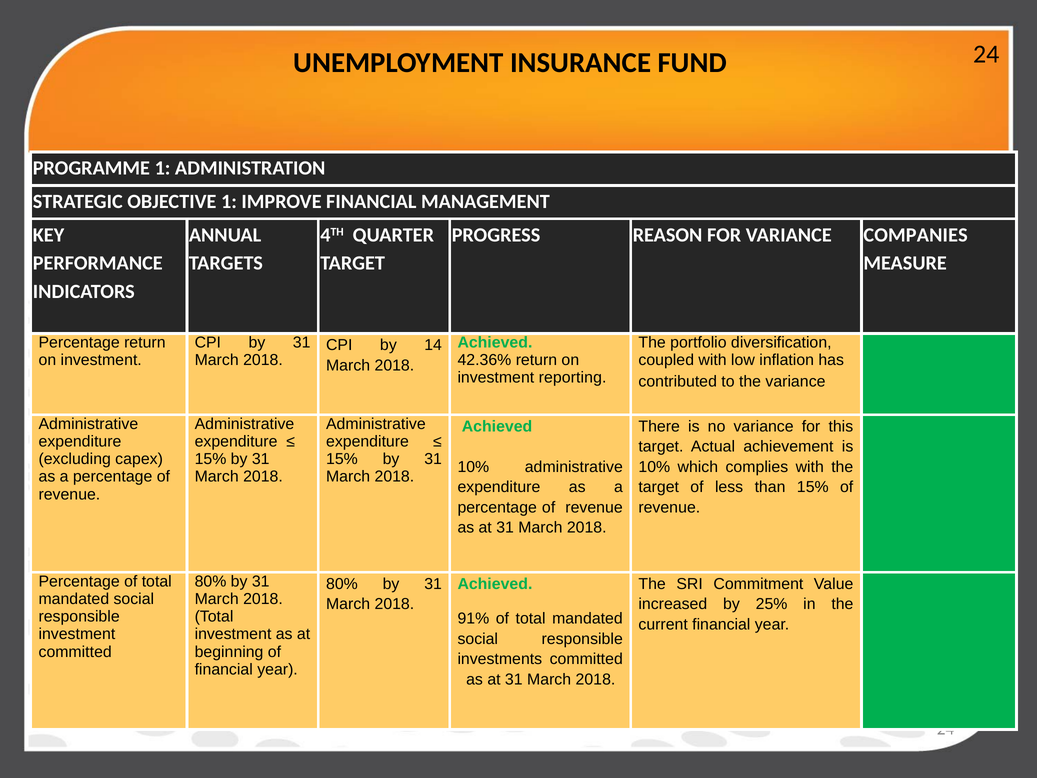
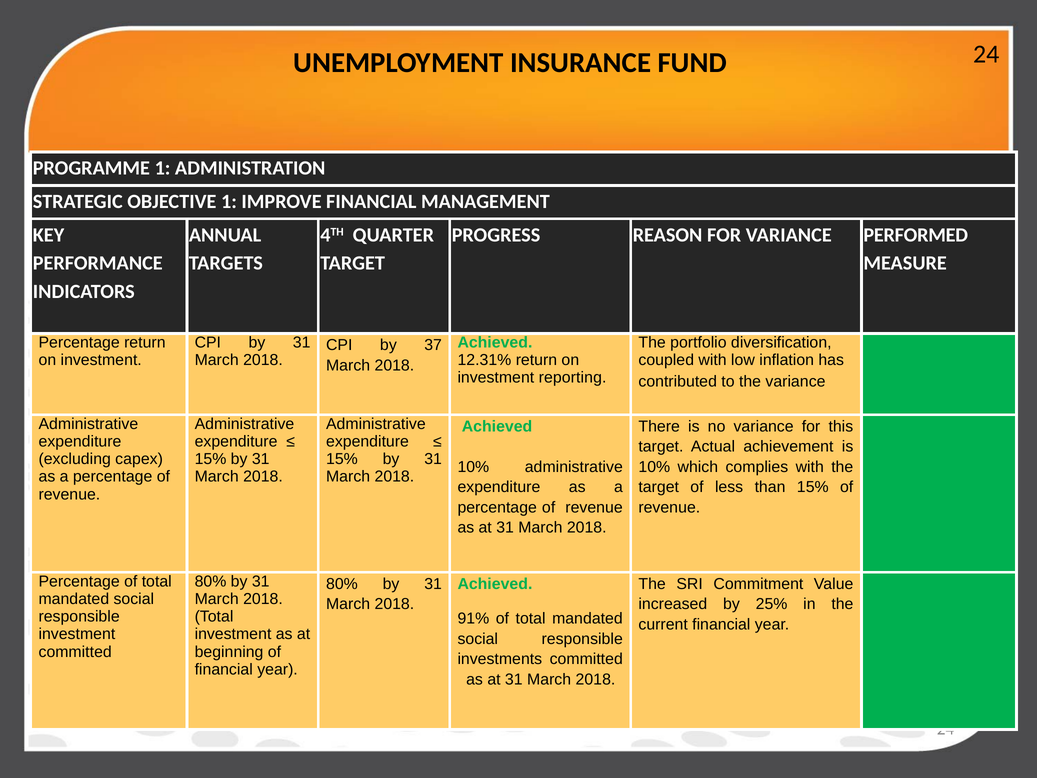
COMPANIES: COMPANIES -> PERFORMED (916, 235)
14: 14 -> 37 (433, 345)
42.36%: 42.36% -> 12.31% (484, 360)
